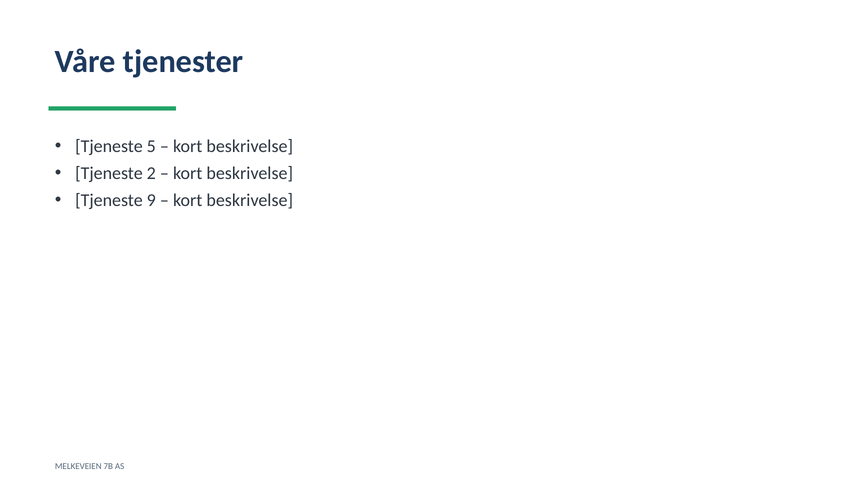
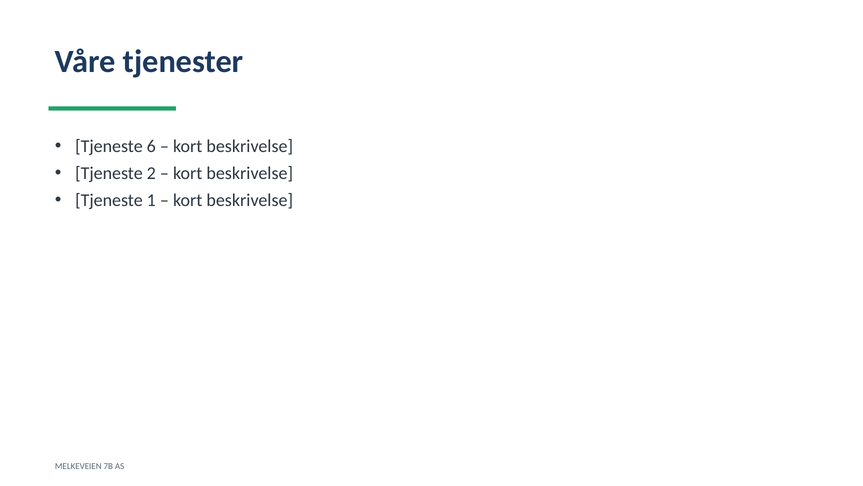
5: 5 -> 6 (151, 146)
9: 9 -> 1 (151, 200)
